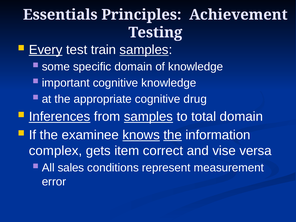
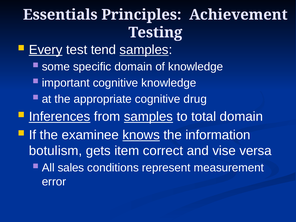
train: train -> tend (103, 50)
the underline: present -> none (173, 135)
complex: complex -> botulism (56, 151)
